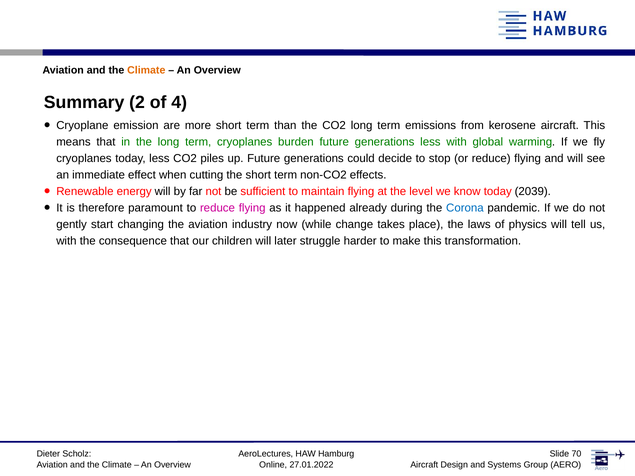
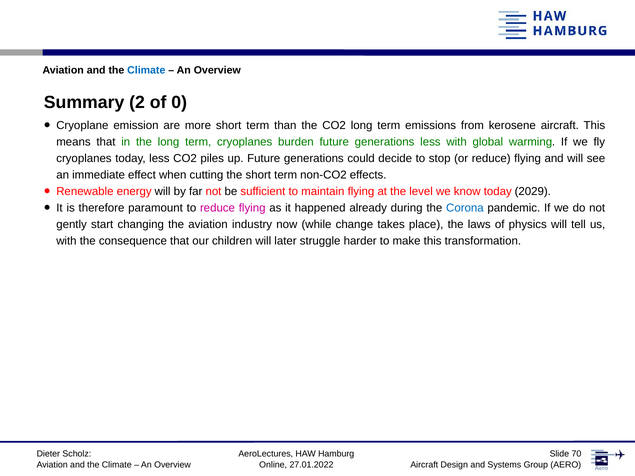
Climate colour: orange -> blue (146, 70)
4: 4 -> 0 (179, 103)
2039: 2039 -> 2029 (533, 191)
